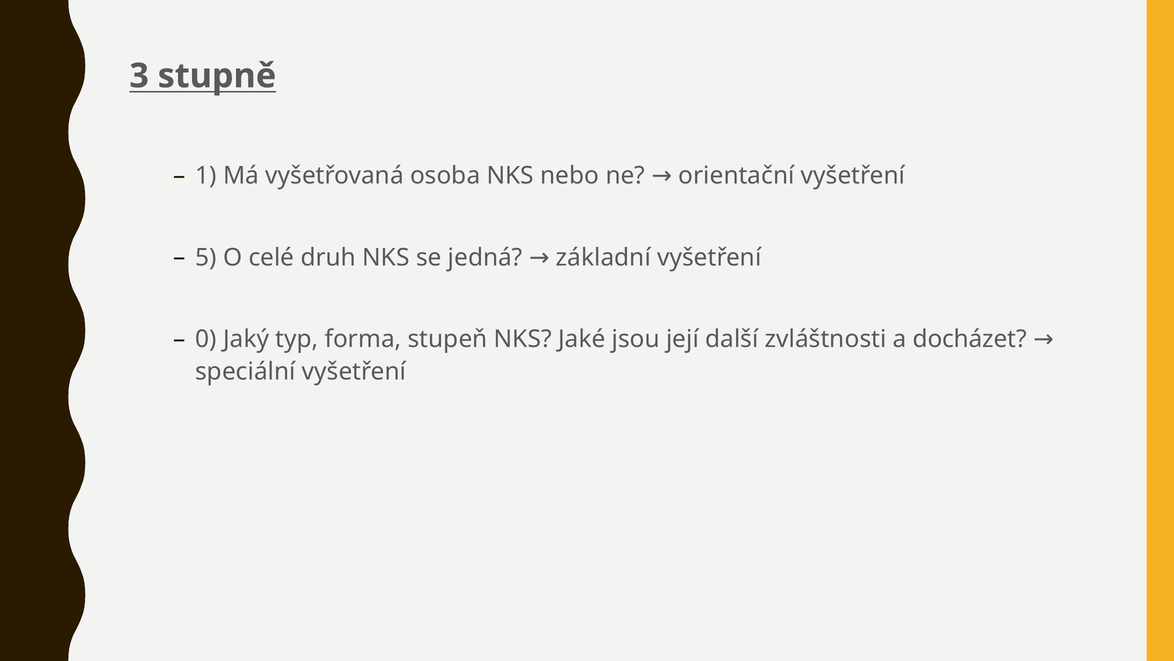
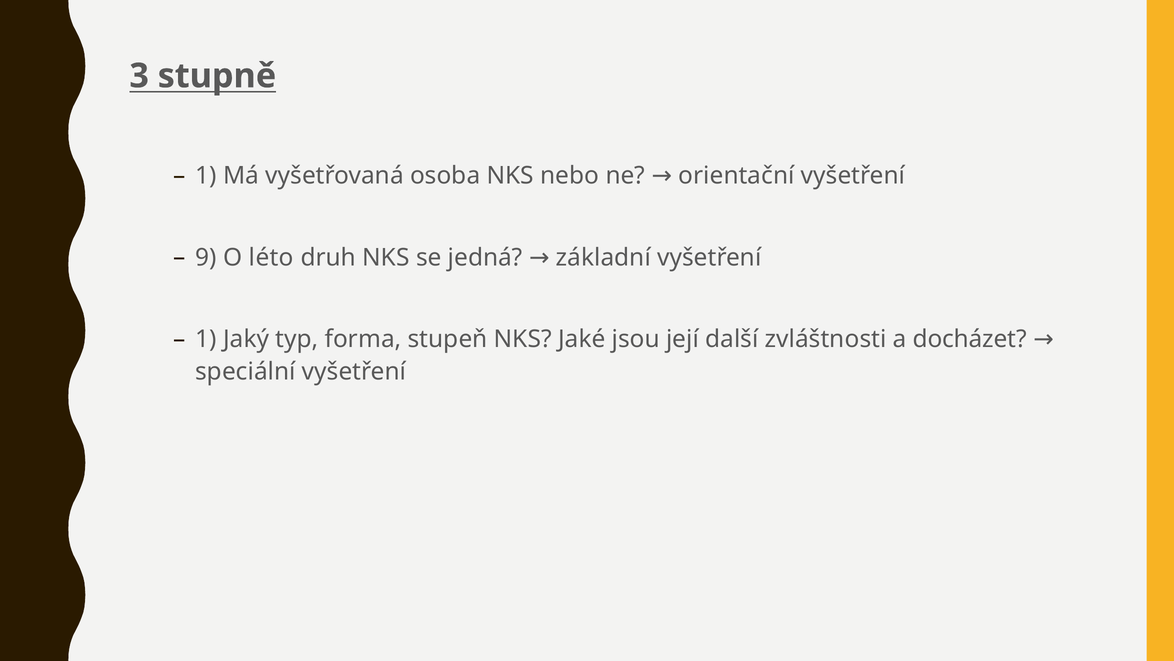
5: 5 -> 9 (206, 257)
celé: celé -> léto (271, 257)
0: 0 -> 1 (206, 339)
